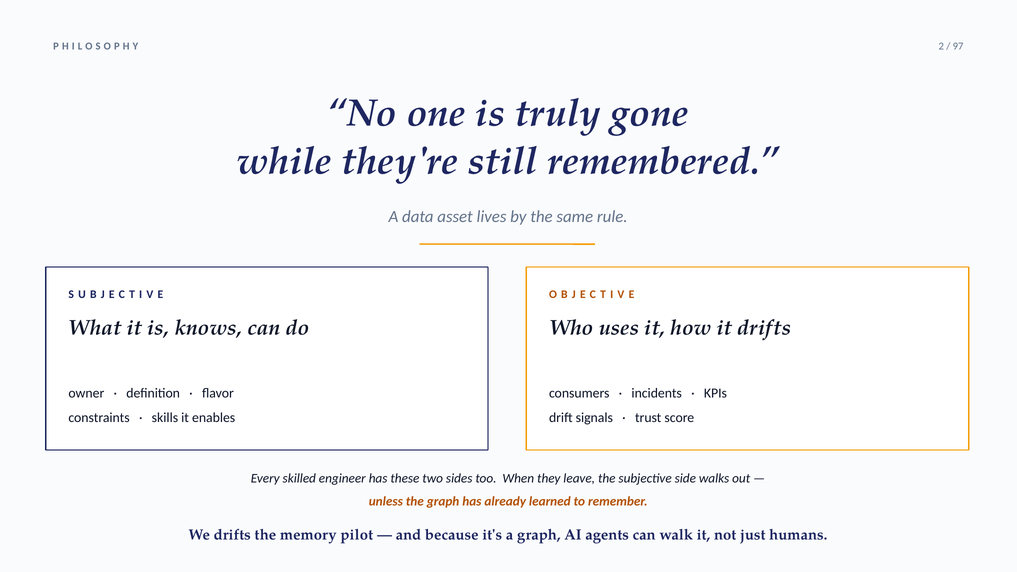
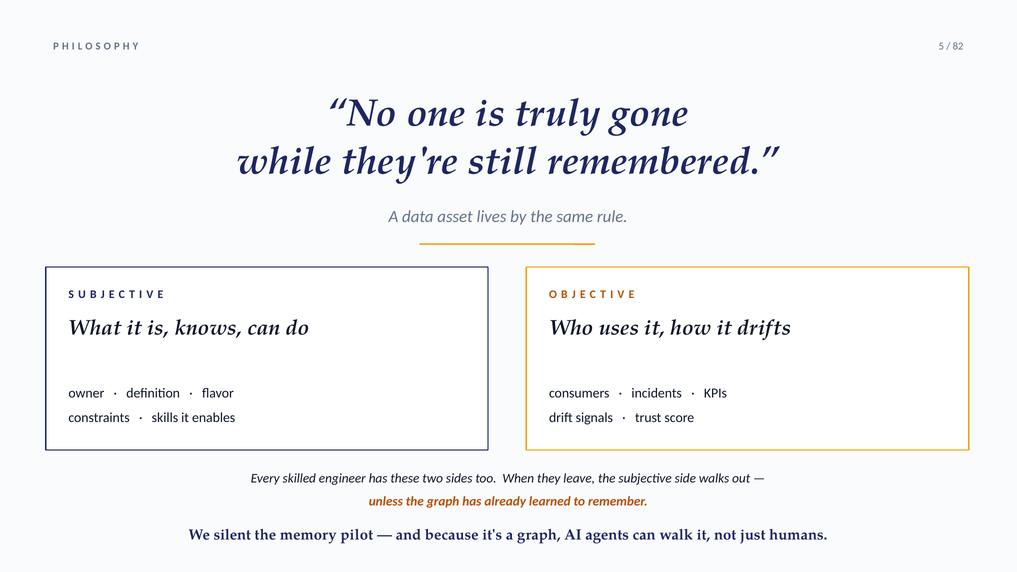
2: 2 -> 5 (941, 46)
97: 97 -> 82 (958, 46)
We drifts: drifts -> silent (232, 535)
